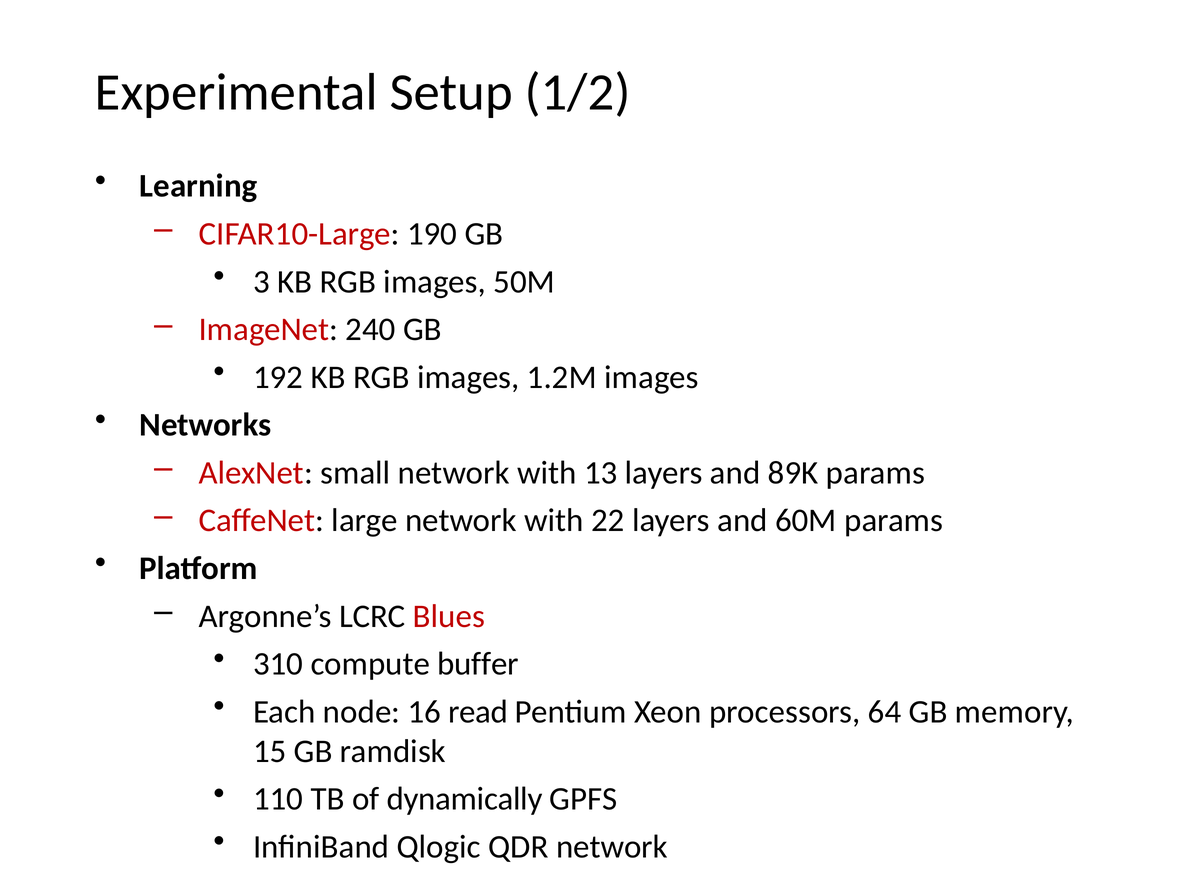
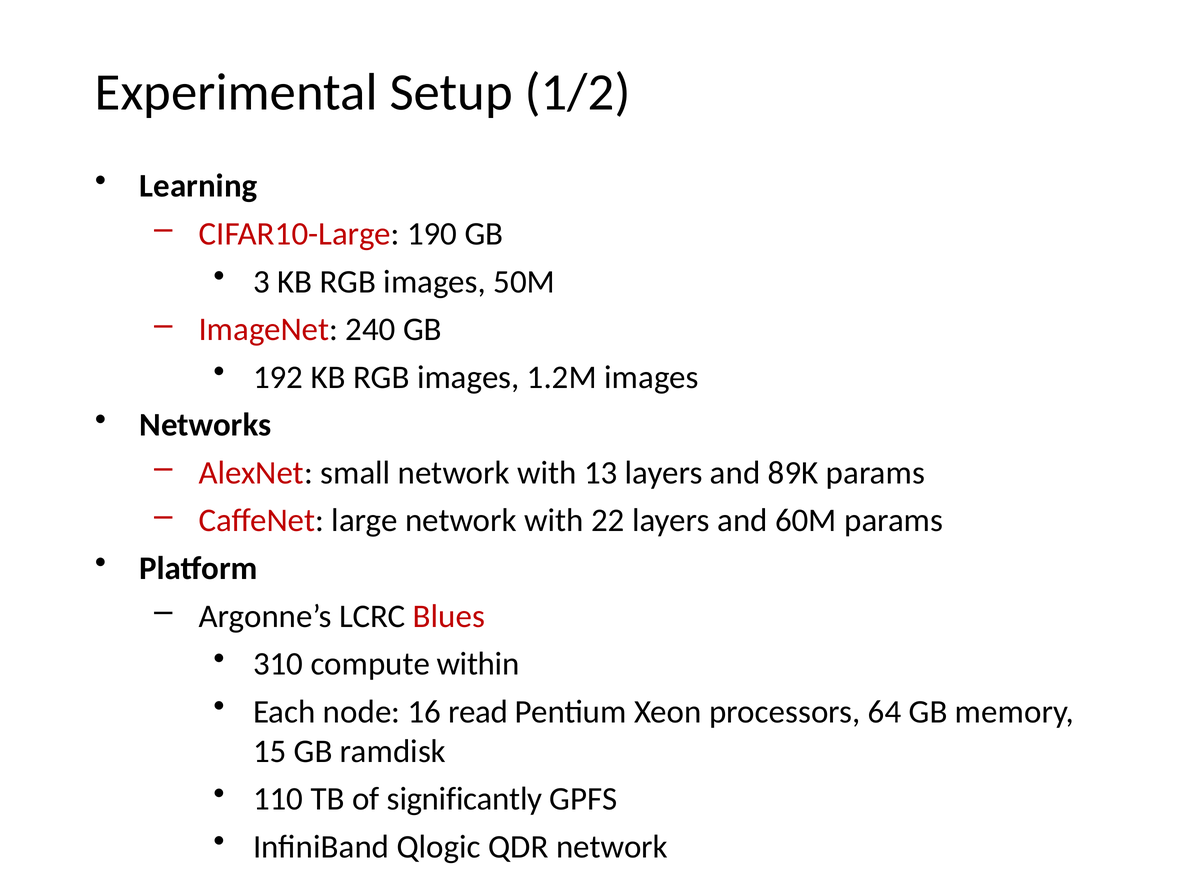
buffer: buffer -> within (478, 664)
dynamically: dynamically -> significantly (465, 800)
